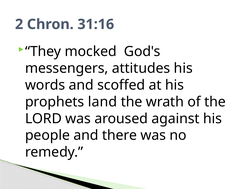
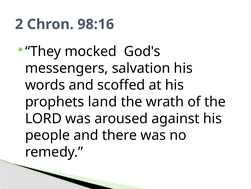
31:16: 31:16 -> 98:16 (96, 24)
attitudes: attitudes -> salvation (141, 68)
